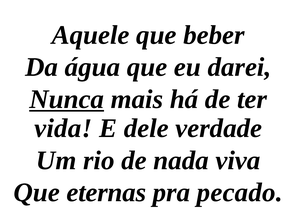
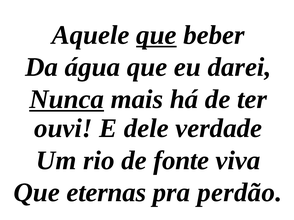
que underline: none -> present (156, 35)
vida: vida -> ouvi (63, 129)
nada: nada -> fonte (181, 161)
pecado: pecado -> perdão (240, 193)
